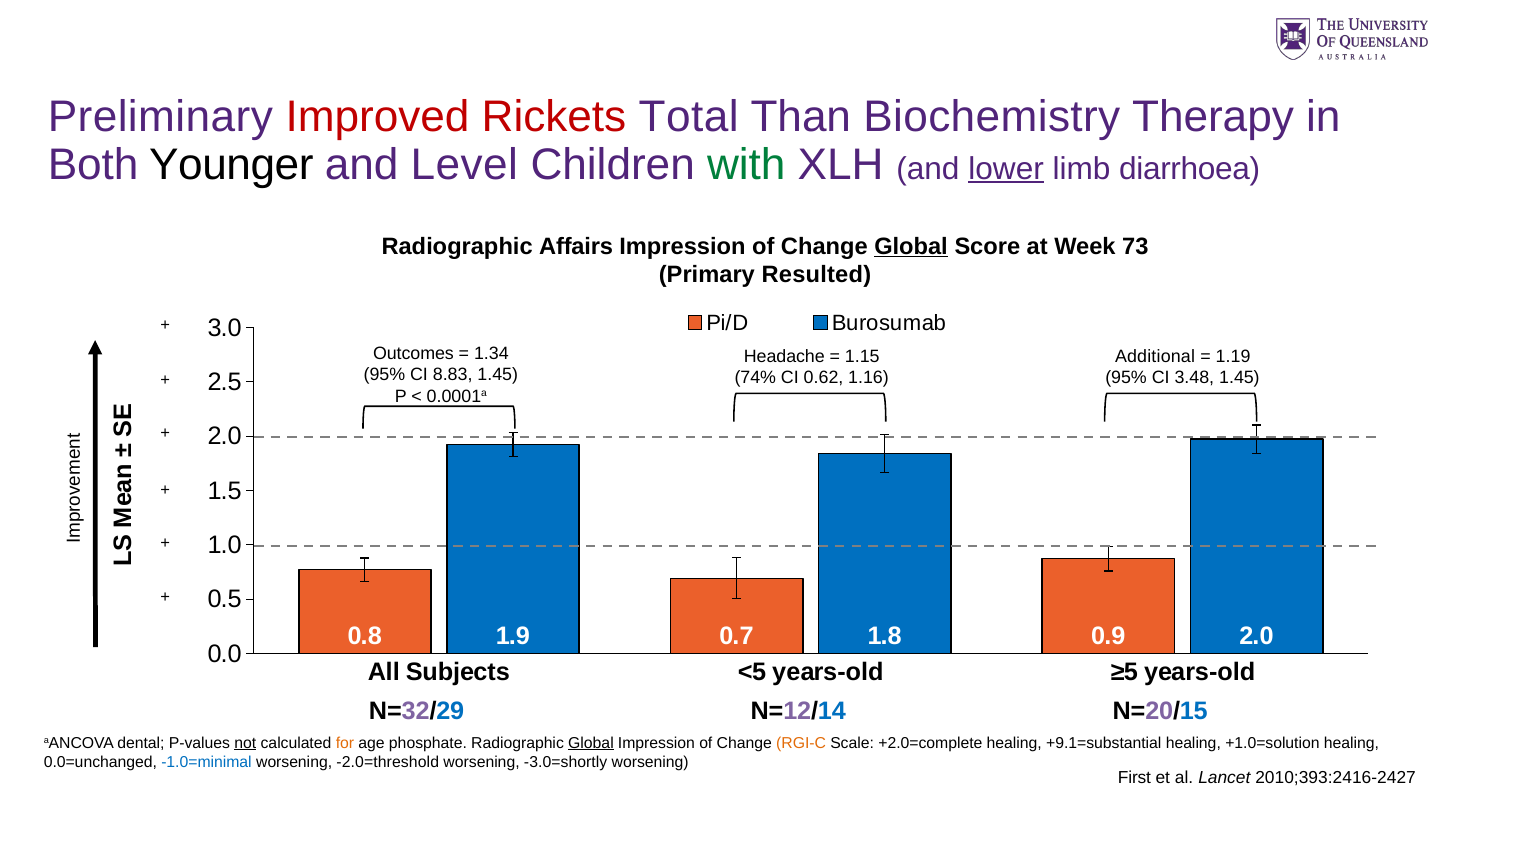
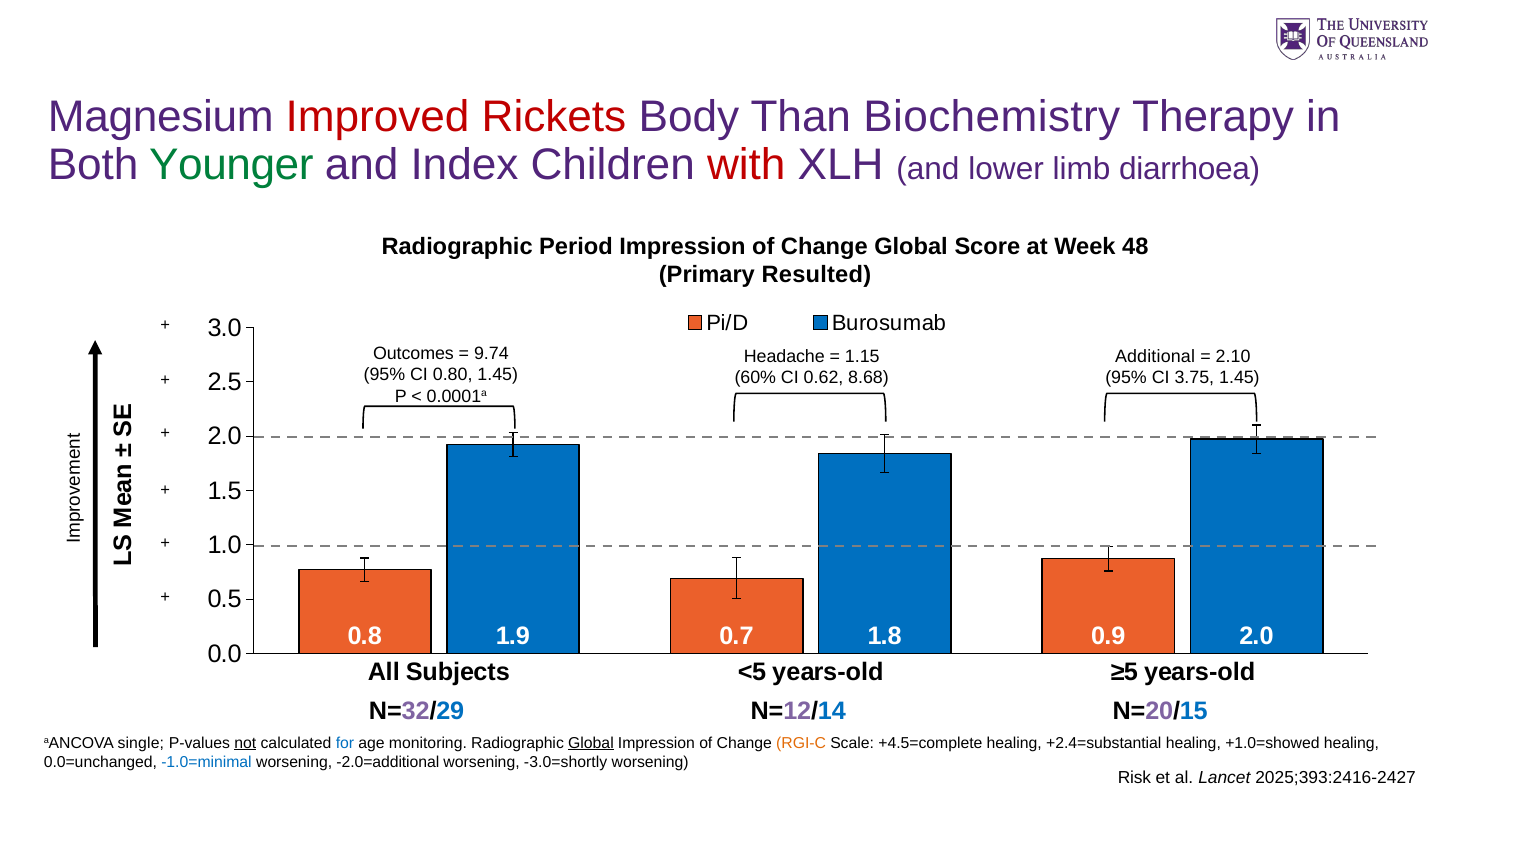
Preliminary: Preliminary -> Magnesium (161, 117)
Total: Total -> Body (689, 117)
Younger colour: black -> green (231, 165)
Level: Level -> Index (464, 165)
with colour: green -> red (746, 165)
lower underline: present -> none (1006, 169)
Affairs: Affairs -> Period (576, 247)
Global underline: present -> none (911, 247)
73: 73 -> 48 (1135, 247)
1.34: 1.34 -> 9.74 (491, 354)
1.19: 1.19 -> 2.10 (1233, 356)
8.83: 8.83 -> 0.80 (453, 375)
74%: 74% -> 60% (755, 378)
1.16: 1.16 -> 8.68 (869, 378)
3.48: 3.48 -> 3.75 (1194, 378)
dental: dental -> single (141, 743)
for colour: orange -> blue (345, 743)
phosphate: phosphate -> monitoring (428, 743)
+2.0=complete: +2.0=complete -> +4.5=complete (930, 743)
+9.1=substantial: +9.1=substantial -> +2.4=substantial (1104, 743)
+1.0=solution: +1.0=solution -> +1.0=showed (1272, 743)
-2.0=threshold: -2.0=threshold -> -2.0=additional (388, 762)
First: First -> Risk (1134, 778)
2010;393:2416-2427: 2010;393:2416-2427 -> 2025;393:2416-2427 (1336, 778)
